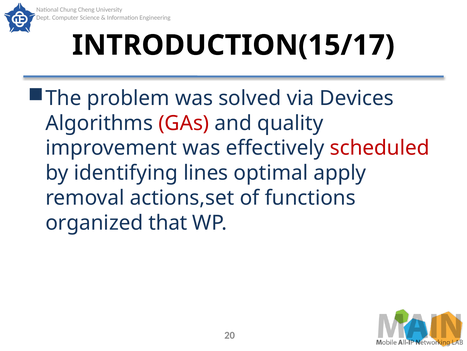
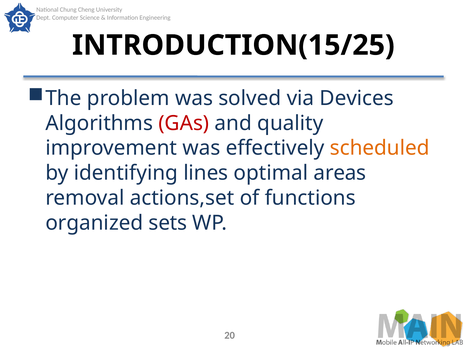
INTRODUCTION(15/17: INTRODUCTION(15/17 -> INTRODUCTION(15/25 (233, 45)
scheduled colour: red -> orange (380, 148)
apply: apply -> areas (340, 173)
that: that -> sets (168, 223)
